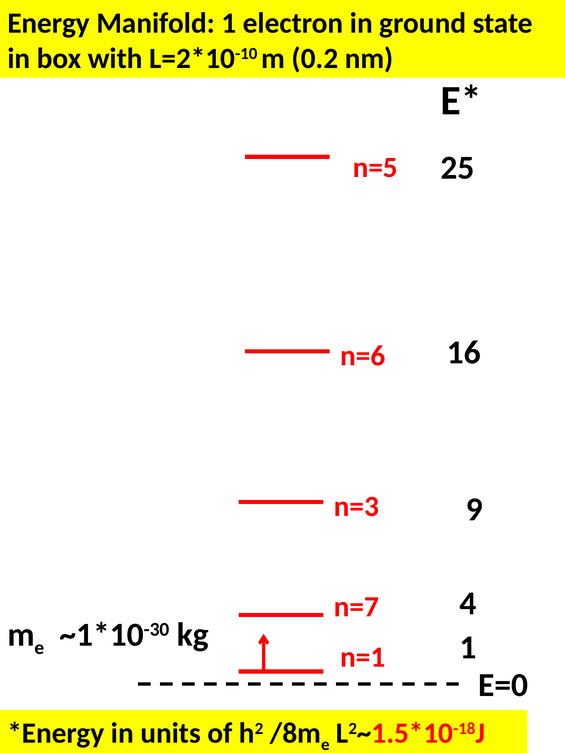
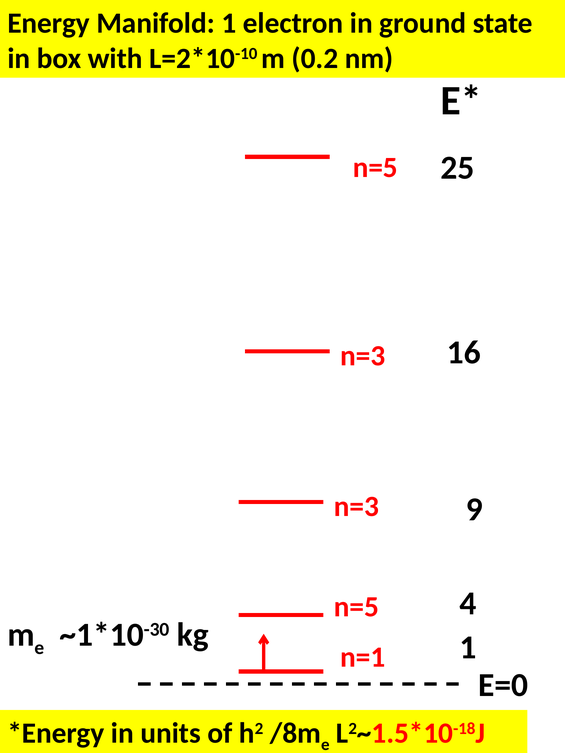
n=6: n=6 -> n=3 (363, 356)
n=7: n=7 -> n=5 (356, 607)
